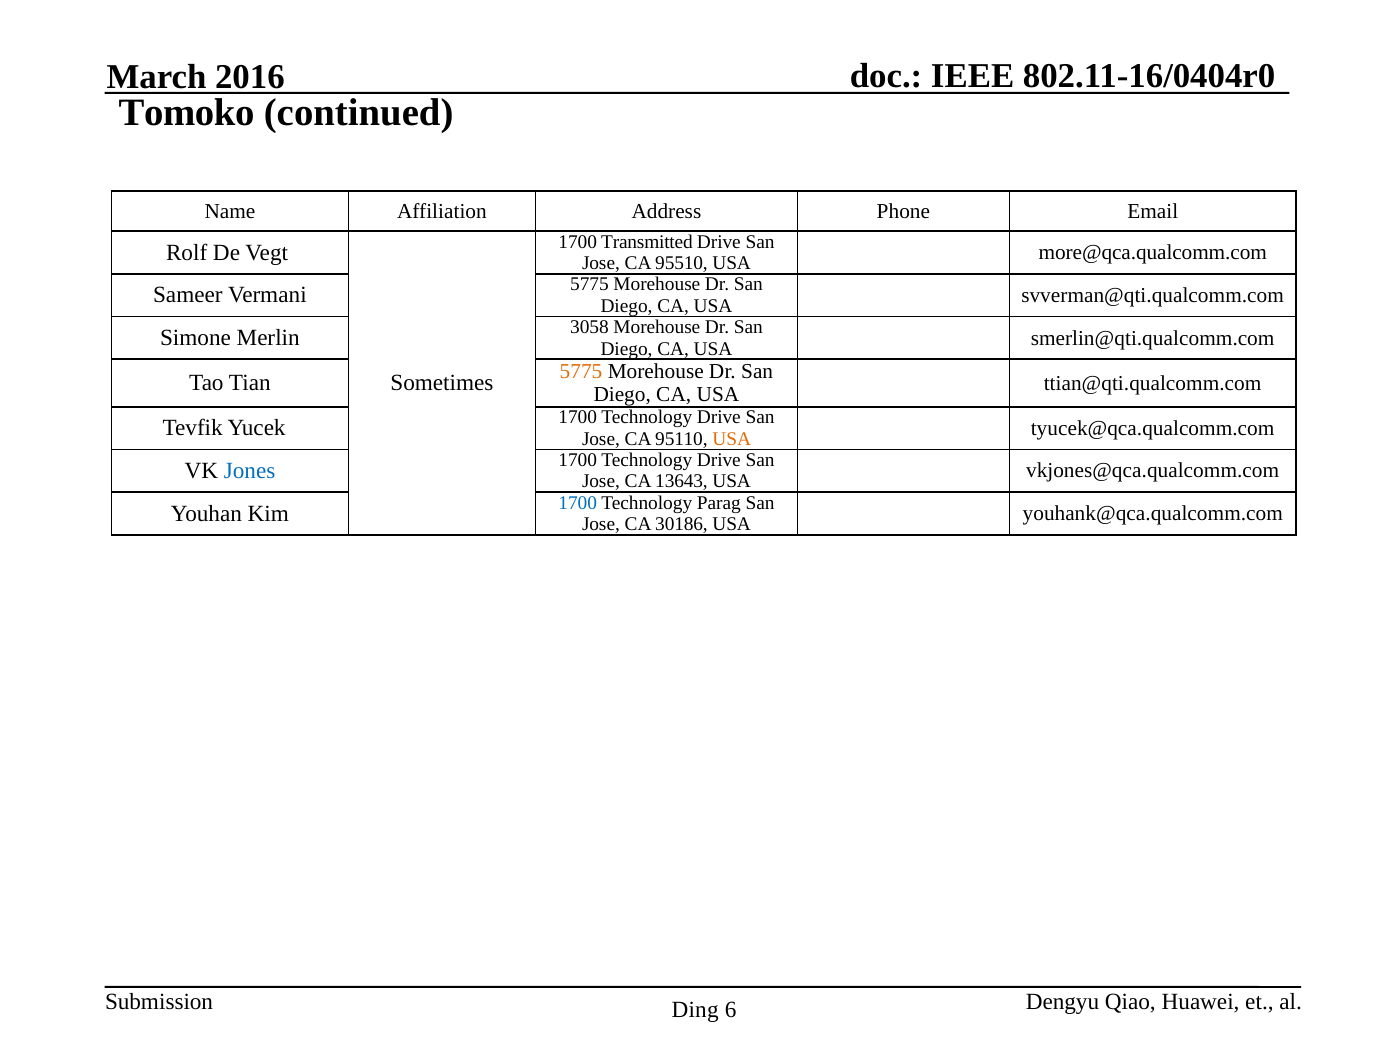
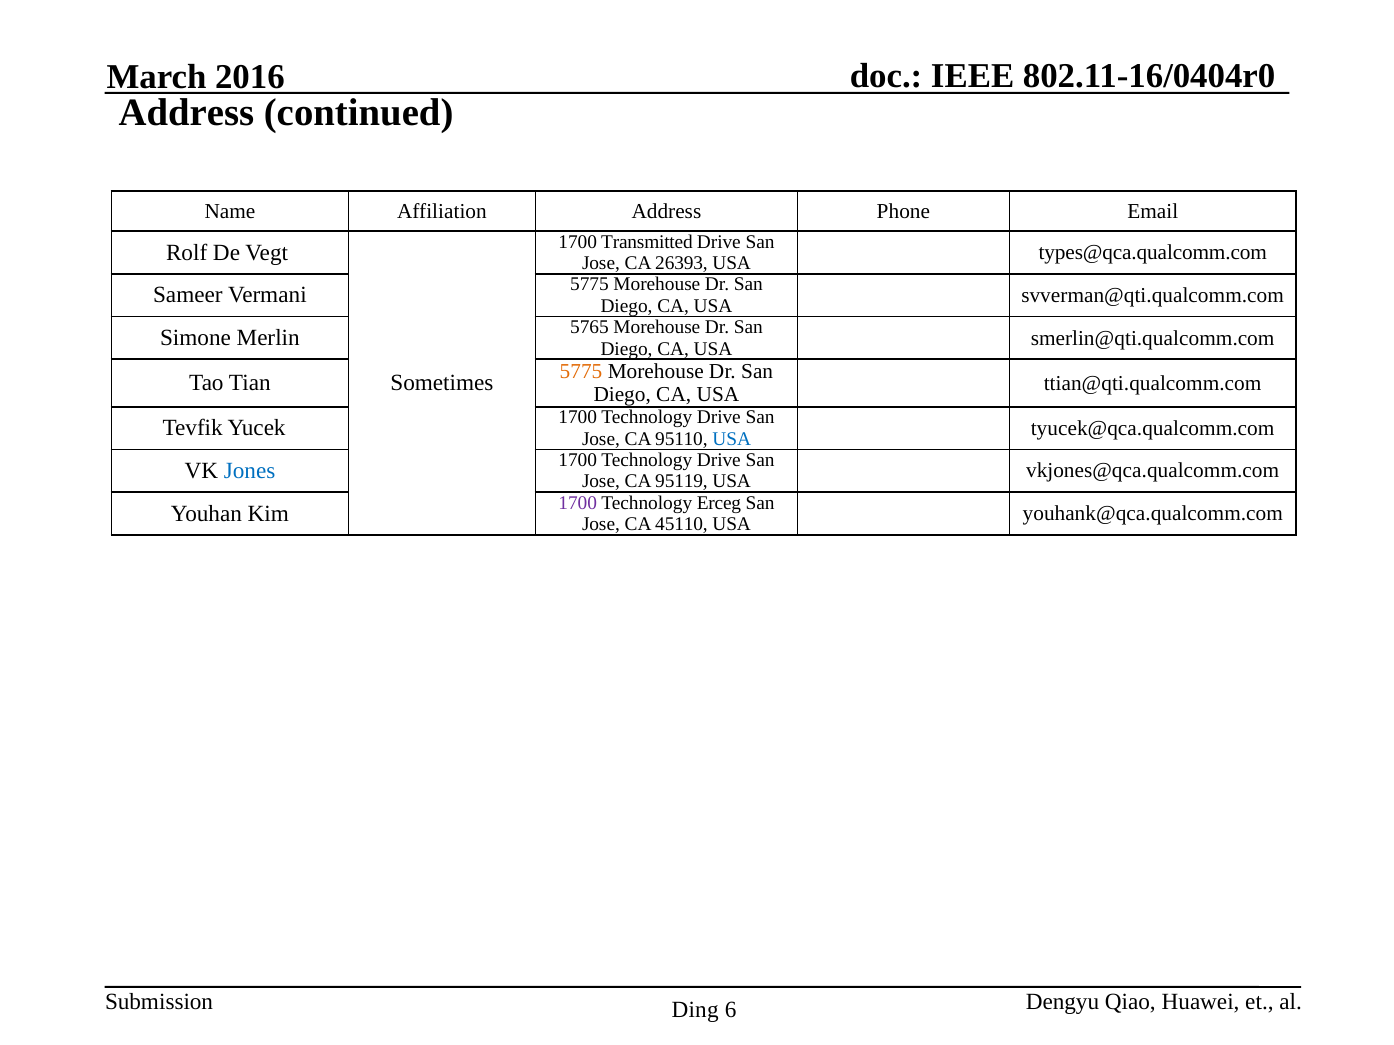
Tomoko: Tomoko -> Address (186, 113)
95510: 95510 -> 26393 (681, 263)
more@qca.qualcomm.com: more@qca.qualcomm.com -> types@qca.qualcomm.com (1153, 253)
3058: 3058 -> 5765 (590, 327)
USA colour: orange -> blue (732, 439)
13643: 13643 -> 95119 (681, 482)
1700 colour: blue -> purple (578, 503)
Parag: Parag -> Erceg (719, 503)
30186: 30186 -> 45110 (681, 525)
